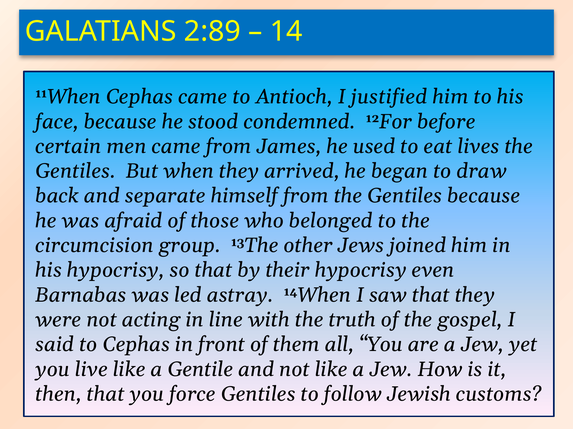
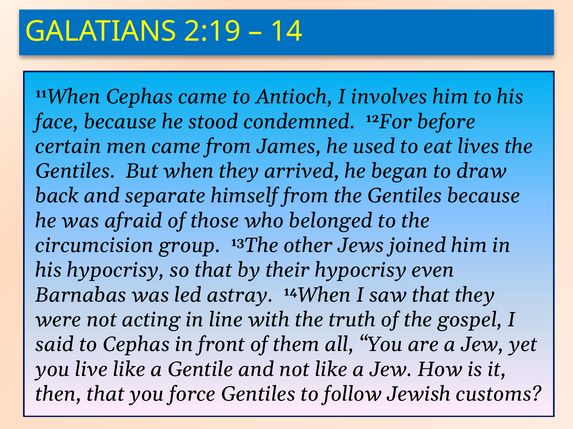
2:89: 2:89 -> 2:19 (212, 32)
justified: justified -> involves (389, 97)
